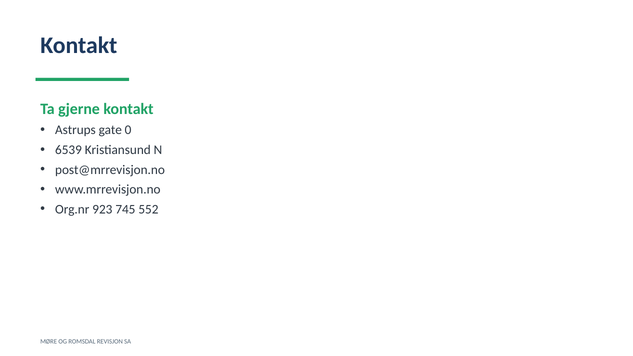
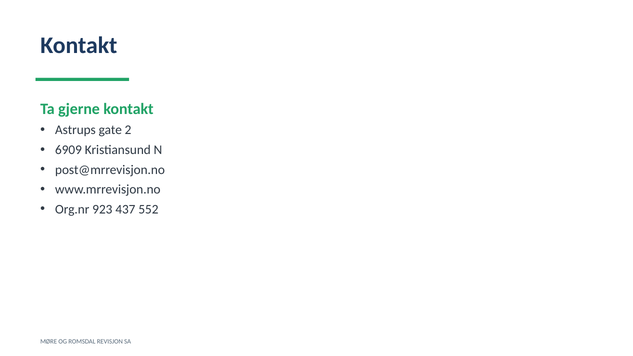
0: 0 -> 2 (128, 130)
6539: 6539 -> 6909 (68, 150)
745: 745 -> 437 (125, 209)
